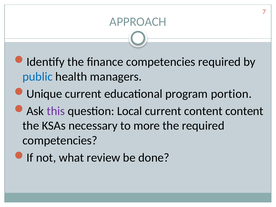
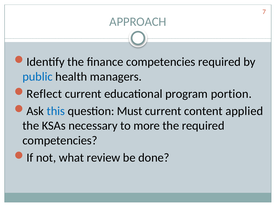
Unique: Unique -> Reflect (44, 94)
this colour: purple -> blue (56, 111)
Local: Local -> Must (130, 111)
content content: content -> applied (244, 111)
